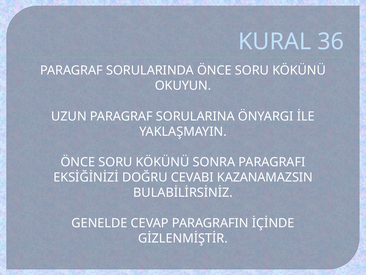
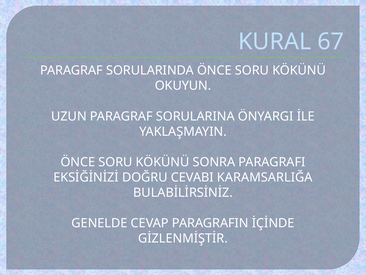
36: 36 -> 67 (331, 42)
KAZANAMAZSIN: KAZANAMAZSIN -> KARAMSARLIĞA (265, 177)
